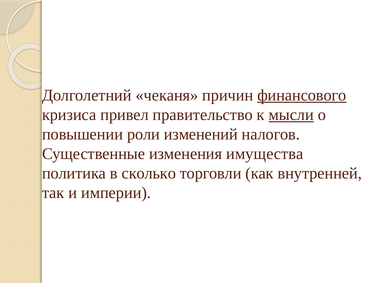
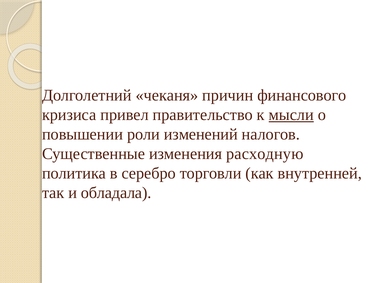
финансового underline: present -> none (302, 95)
имущества: имущества -> расходную (265, 154)
сколько: сколько -> серебро (149, 173)
империи: империи -> обладала (116, 193)
